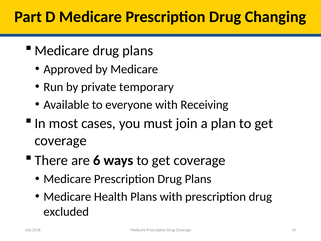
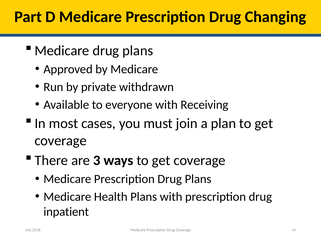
temporary: temporary -> withdrawn (146, 87)
6: 6 -> 3 (97, 160)
excluded: excluded -> inpatient (66, 212)
